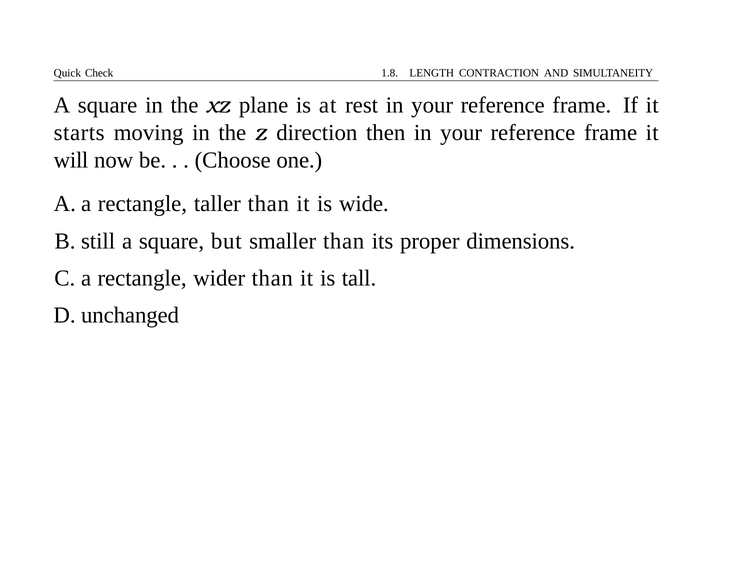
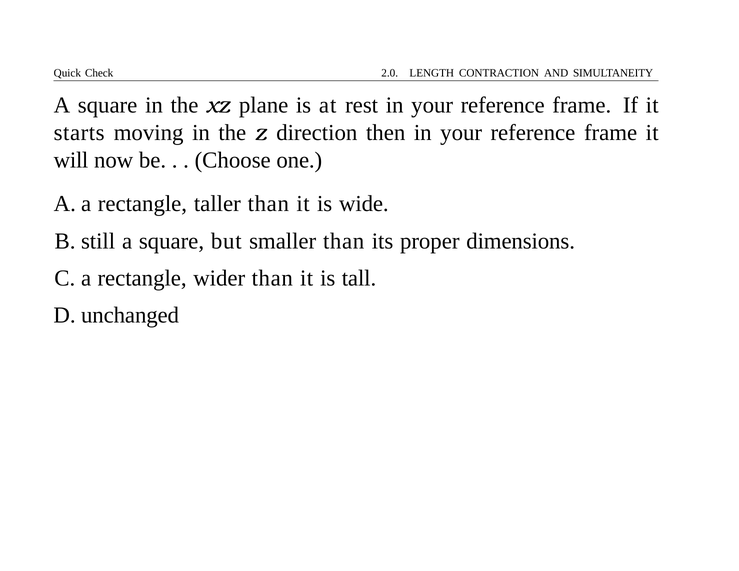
1.8: 1.8 -> 2.0 (390, 73)
